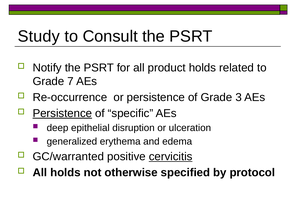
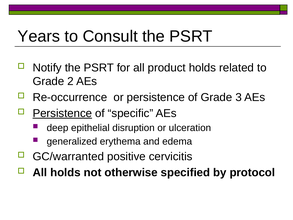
Study: Study -> Years (39, 36)
7: 7 -> 2 (71, 81)
cervicitis underline: present -> none (171, 156)
